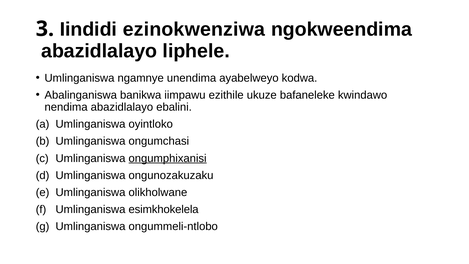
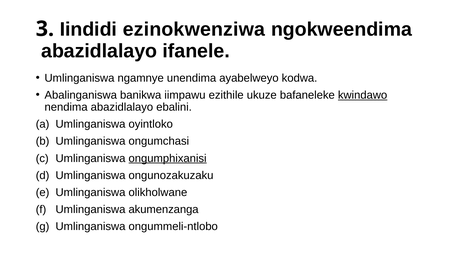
liphele: liphele -> ifanele (196, 51)
kwindawo underline: none -> present (363, 95)
esimkhokelela: esimkhokelela -> akumenzanga (164, 209)
